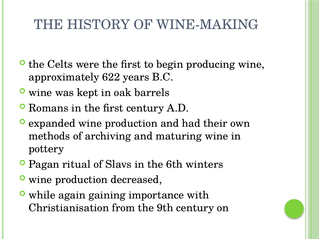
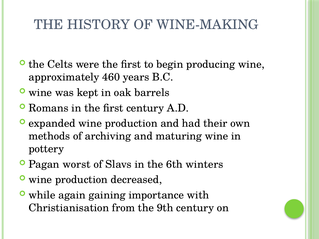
622: 622 -> 460 (111, 77)
ritual: ritual -> worst (77, 164)
